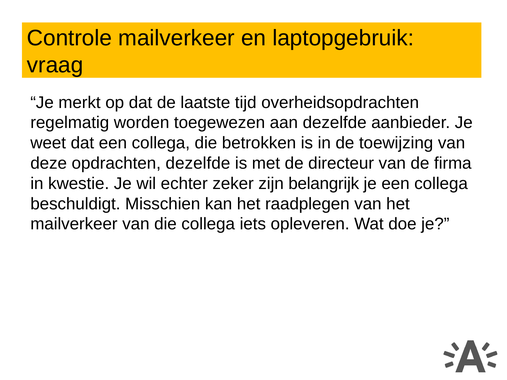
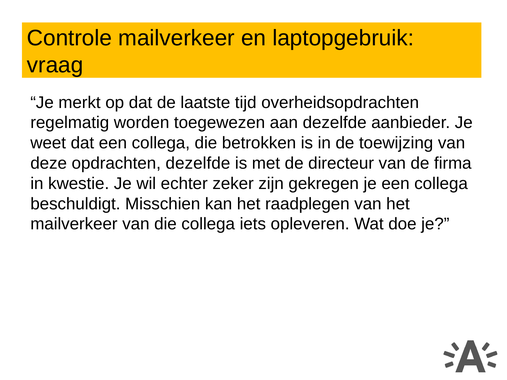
belangrijk: belangrijk -> gekregen (324, 184)
